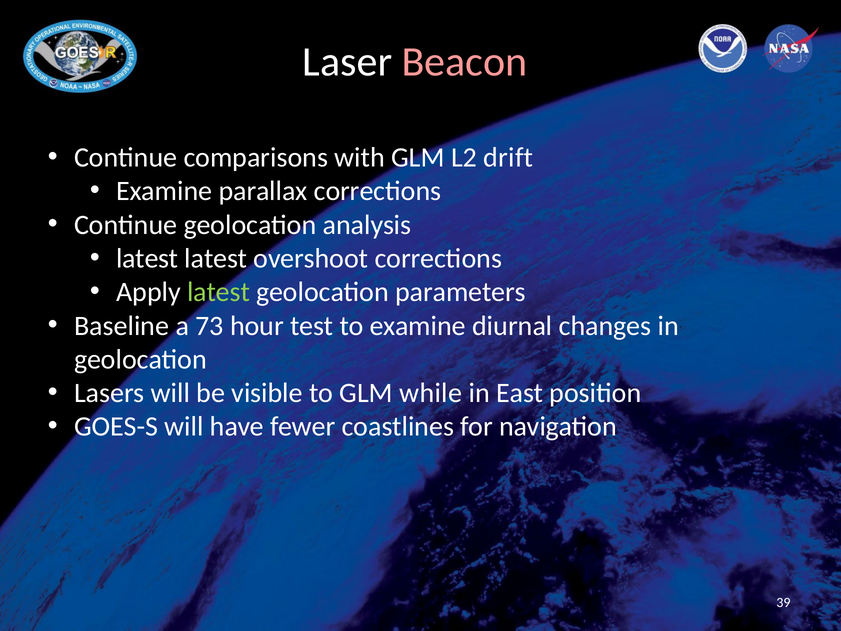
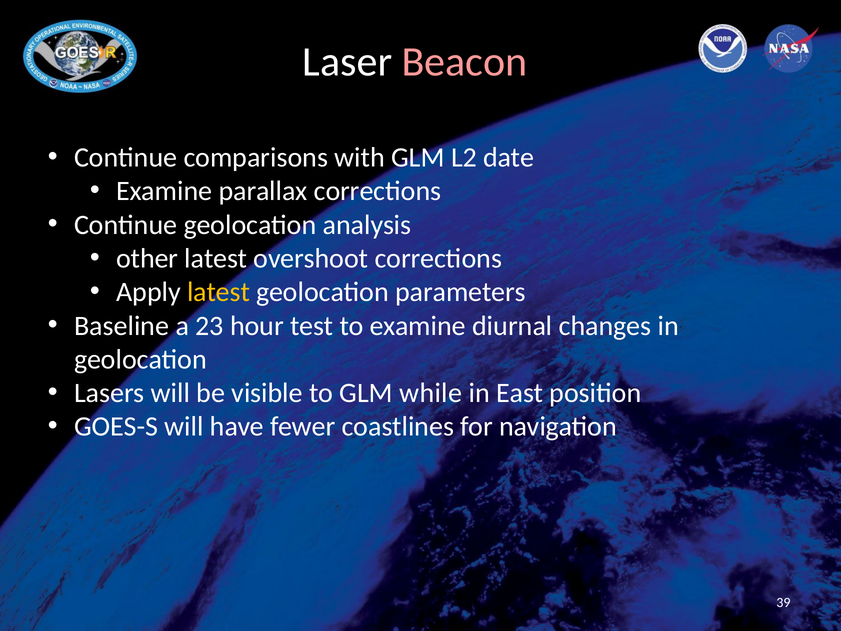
drift: drift -> date (509, 157)
latest: latest -> other (147, 258)
latest colour: light green -> yellow (219, 292)
73: 73 -> 23 (209, 326)
